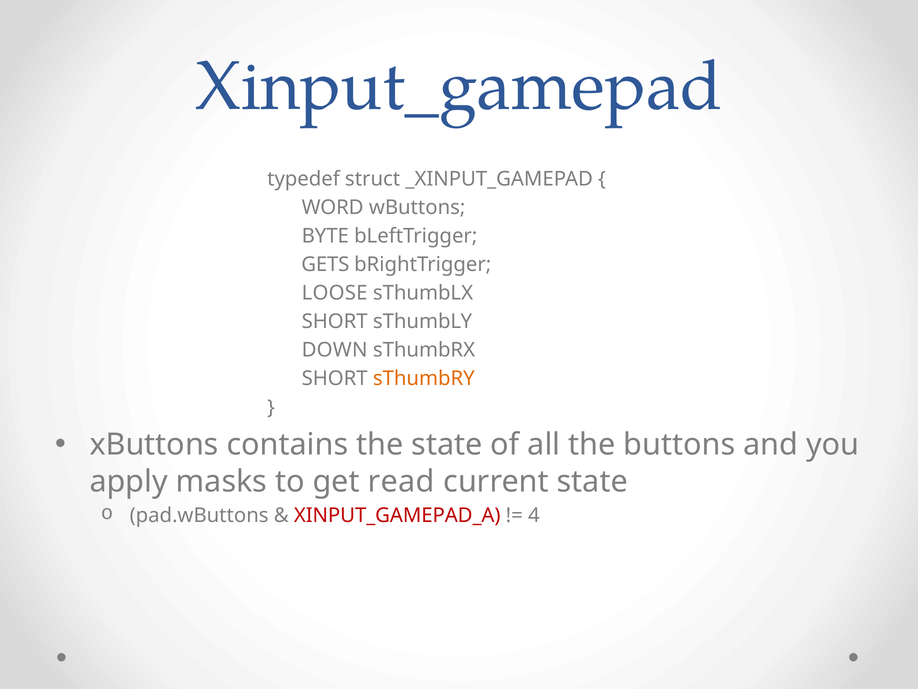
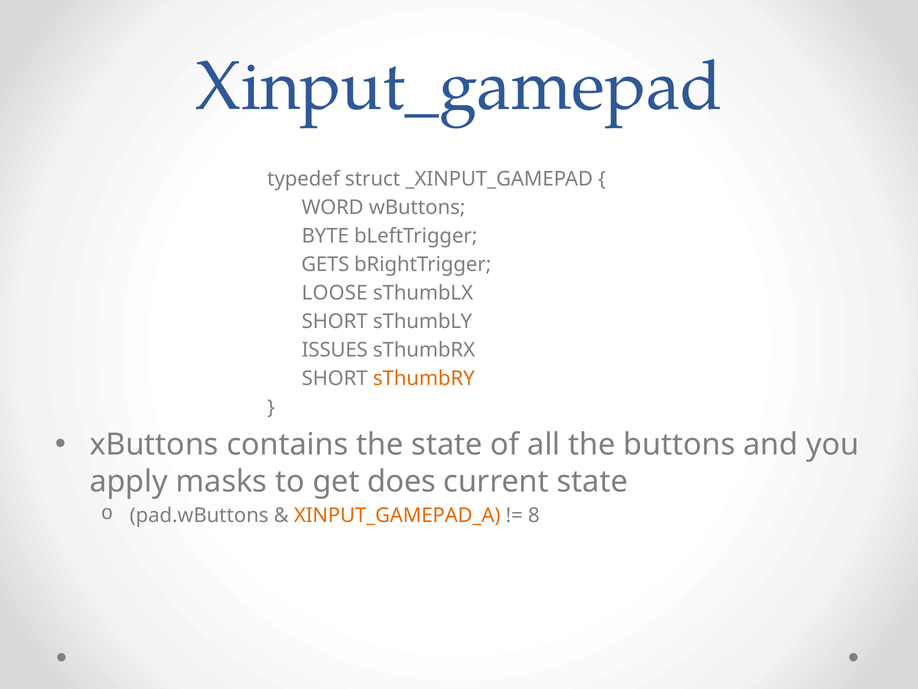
DOWN: DOWN -> ISSUES (335, 350)
read: read -> does (402, 481)
XINPUT_GAMEPAD_A colour: red -> orange (397, 515)
4: 4 -> 8 (534, 515)
